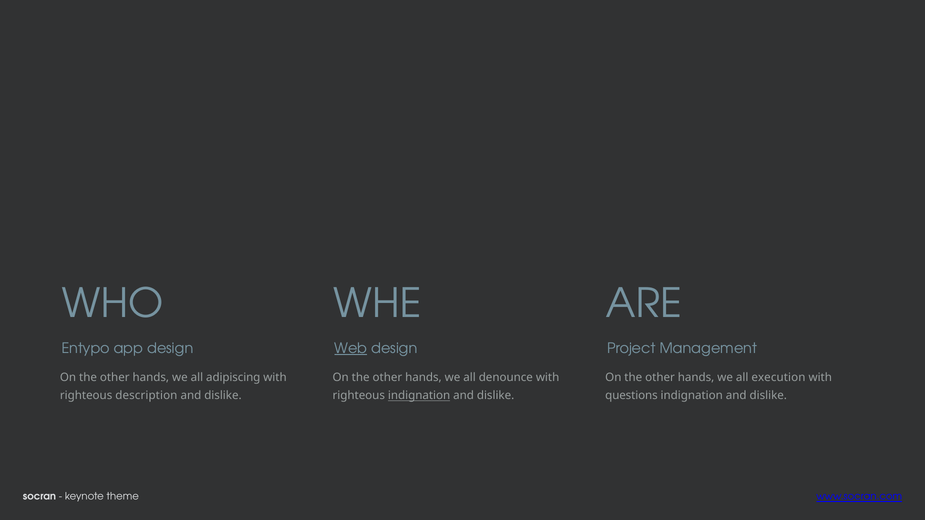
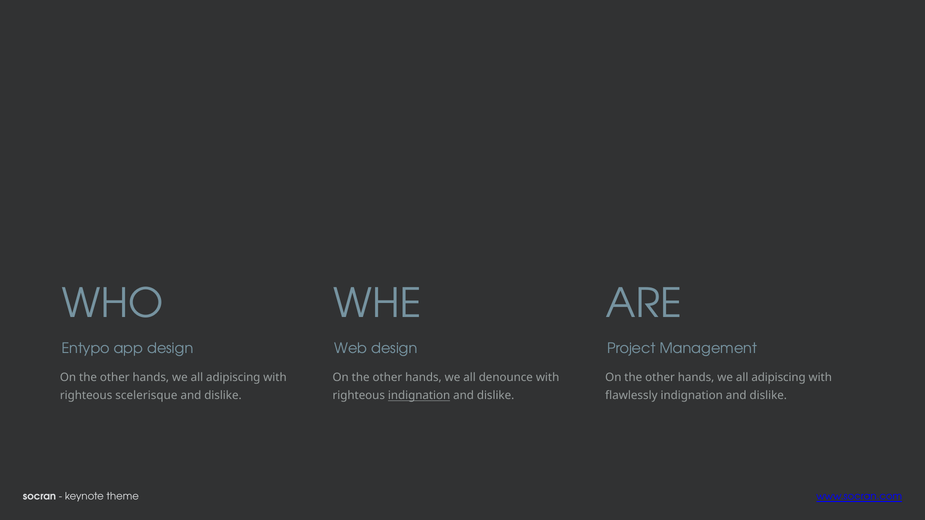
Web underline: present -> none (351, 349)
execution: execution -> adipiscing (779, 378)
description: description -> scelerisque (146, 396)
questions: questions -> flawlessly (631, 396)
